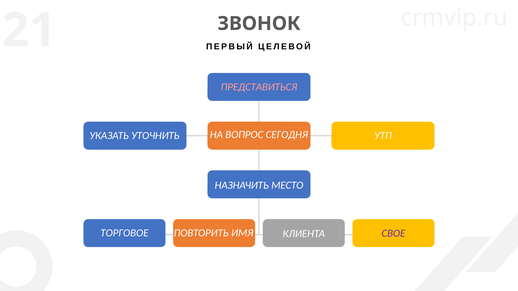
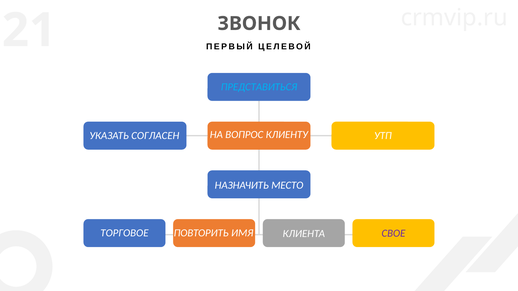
ПРЕДСТАВИТЬСЯ colour: pink -> light blue (259, 87)
СЕГОДНЯ: СЕГОДНЯ -> КЛИЕНТУ (287, 135)
УТОЧНИТЬ: УТОЧНИТЬ -> СОГЛАСЕН (155, 136)
